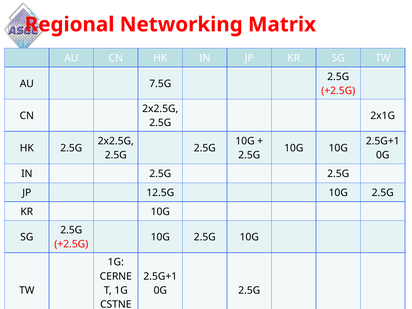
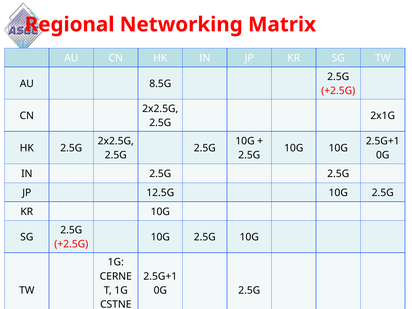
7.5G: 7.5G -> 8.5G (160, 84)
